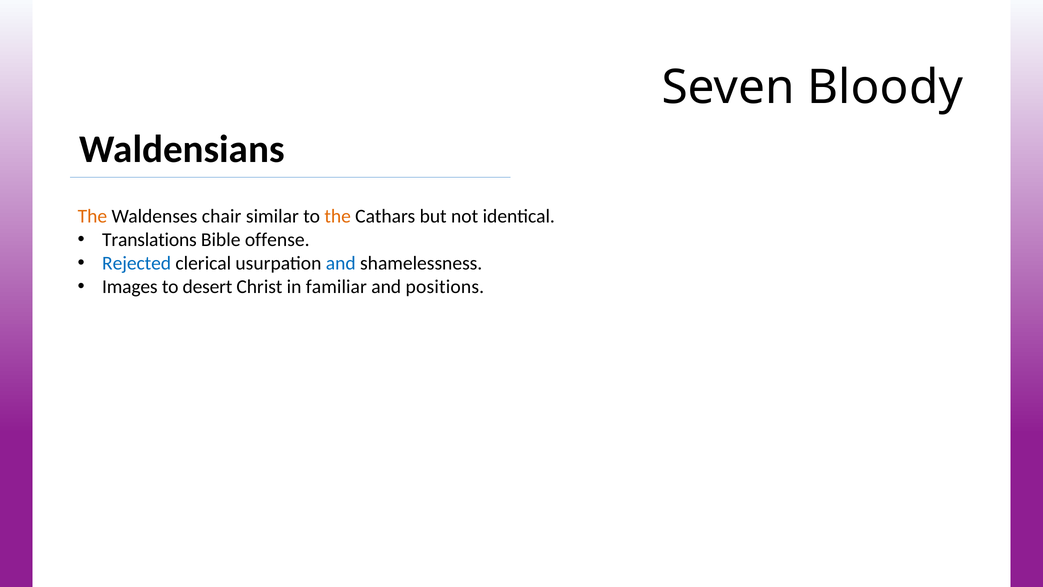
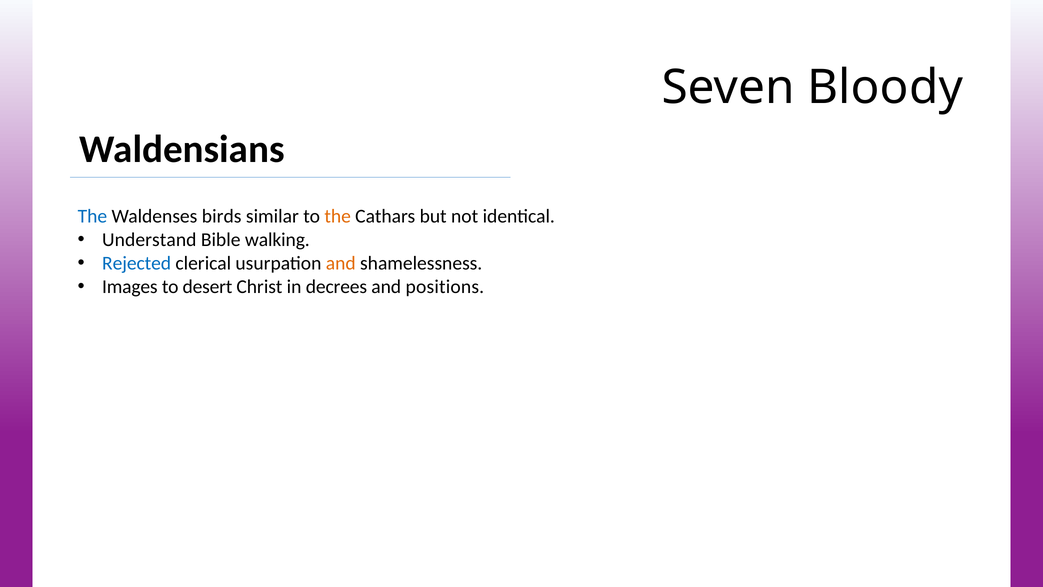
The colour: orange -> blue (92, 216)
chair: chair -> birds (222, 216)
Translations: Translations -> Understand (149, 240)
offense: offense -> walking (277, 240)
and colour: blue -> orange (341, 263)
familiar: familiar -> decrees (336, 287)
